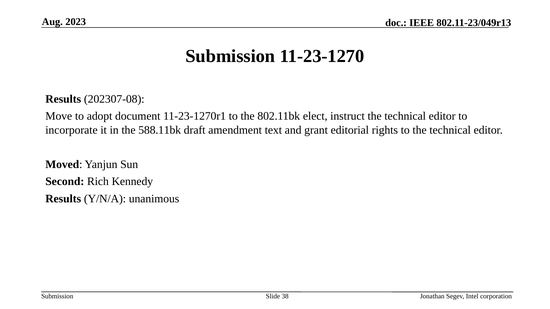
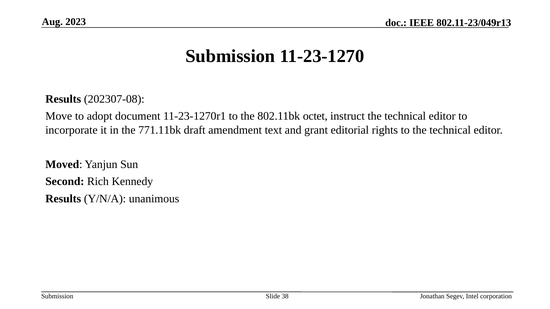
elect: elect -> octet (315, 116)
588.11bk: 588.11bk -> 771.11bk (160, 130)
